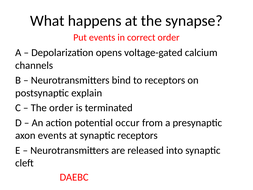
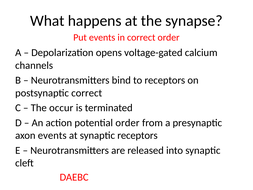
postsynaptic explain: explain -> correct (87, 93)
The order: order -> occur (61, 108)
potential occur: occur -> order (127, 123)
